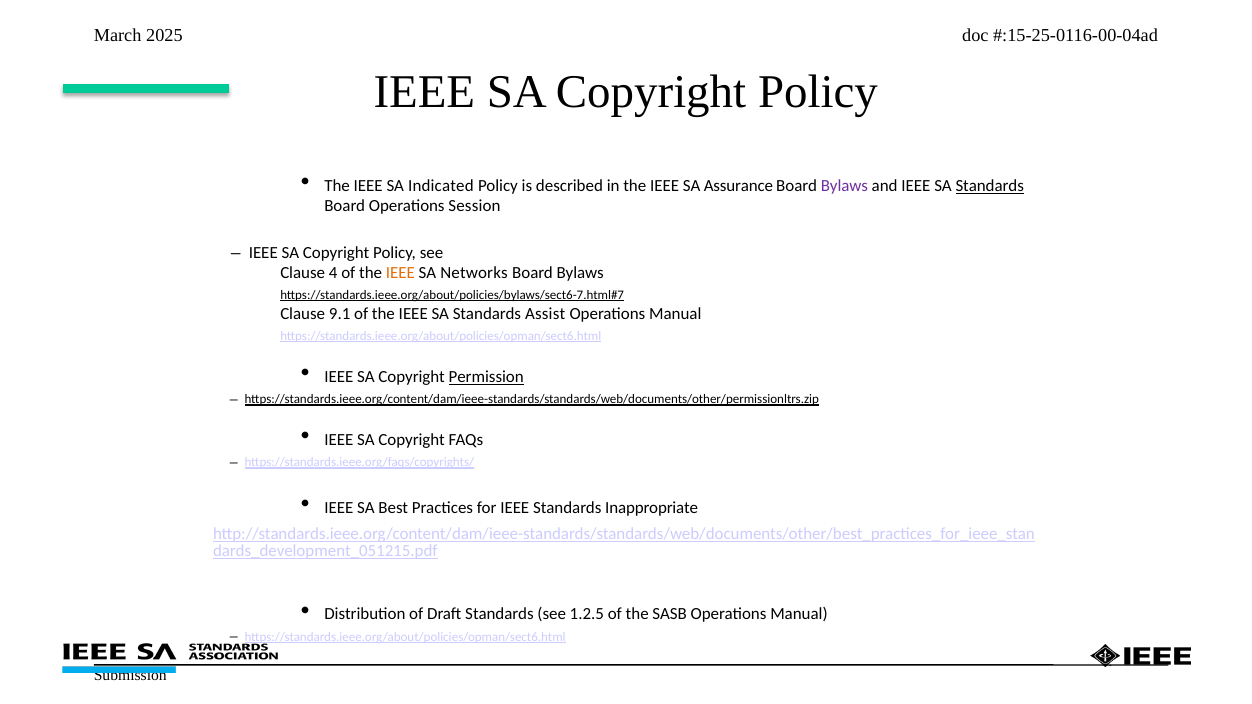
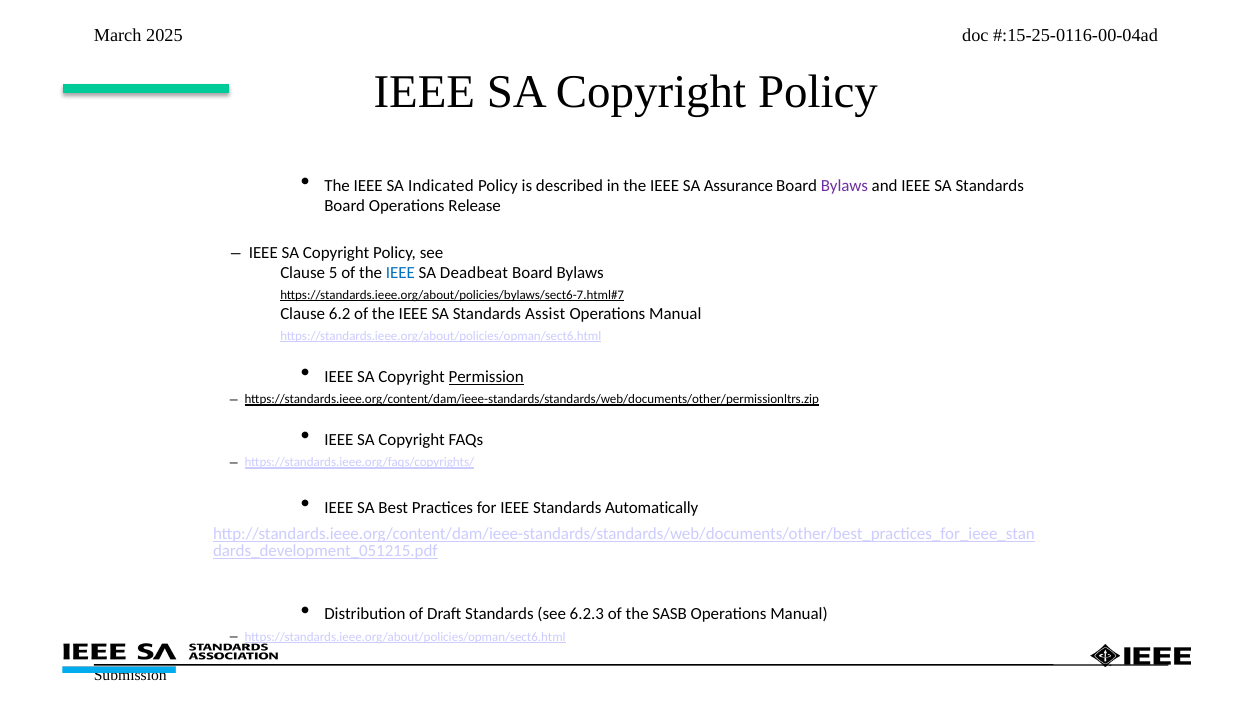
Standards underline: present -> none (990, 186)
Session: Session -> Release (475, 206)
4: 4 -> 5 (333, 273)
IEEE colour: orange -> blue (400, 273)
Networks: Networks -> Deadbeat (474, 273)
9.1: 9.1 -> 6.2 (340, 314)
Inappropriate: Inappropriate -> Automatically (652, 508)
1.2.5: 1.2.5 -> 6.2.3 (587, 614)
